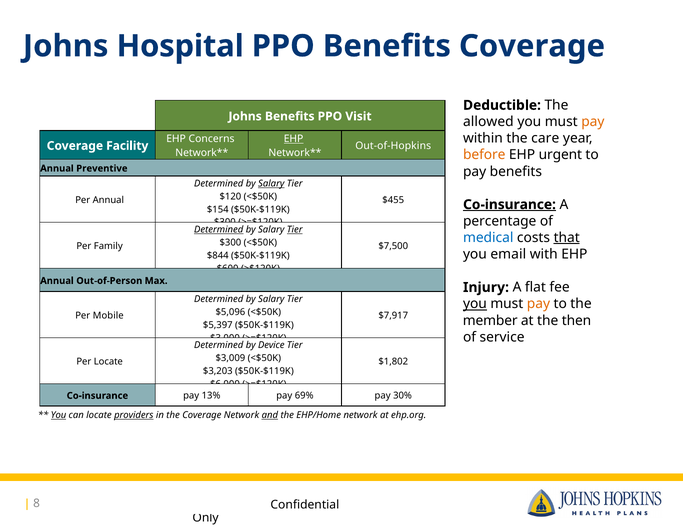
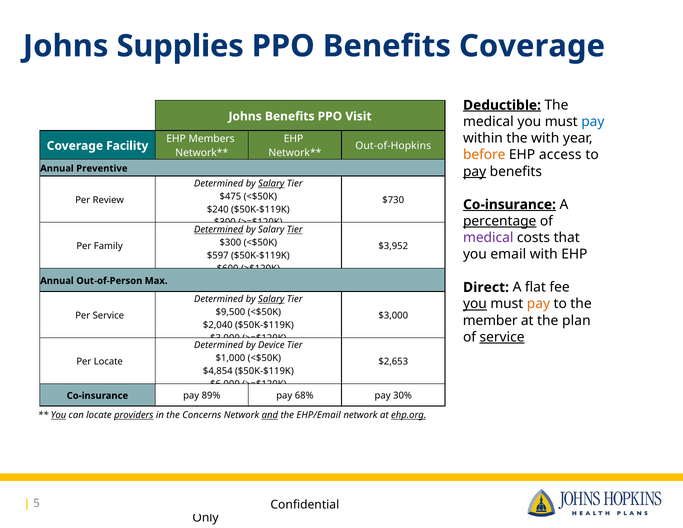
Hospital: Hospital -> Supplies (180, 46)
Deductible underline: none -> present (502, 105)
allowed: allowed -> medical (488, 122)
pay colour: orange -> blue (593, 122)
the care: care -> with (545, 138)
Concerns: Concerns -> Members (212, 139)
EHP underline: present -> none (294, 139)
urgent: urgent -> access (560, 155)
pay underline: none -> present (475, 171)
$120: $120 -> $475 (230, 196)
Per Annual: Annual -> Review (108, 200)
$455: $455 -> $730 (393, 200)
$154: $154 -> $240 (218, 209)
percentage underline: none -> present (500, 221)
medical colour: blue -> purple (488, 238)
that underline: present -> none (567, 238)
$7,500: $7,500 -> $3,952 (393, 246)
$844: $844 -> $597 (218, 255)
Injury: Injury -> Direct (486, 287)
Salary underline: none -> present (271, 299)
$5,096: $5,096 -> $9,500 (230, 312)
Per Mobile: Mobile -> Service (108, 315)
$7,917: $7,917 -> $3,000 (393, 315)
then: then -> plan (576, 320)
$5,397: $5,397 -> $2,040 (218, 325)
service underline: none -> present (502, 337)
$3,009: $3,009 -> $1,000 (230, 358)
$1,802: $1,802 -> $2,653 (393, 361)
$3,203: $3,203 -> $4,854 (218, 371)
13%: 13% -> 89% (211, 396)
69%: 69% -> 68% (304, 396)
the Coverage: Coverage -> Concerns (202, 415)
EHP/Home: EHP/Home -> EHP/Email (319, 415)
ehp.org underline: none -> present (409, 415)
8: 8 -> 5 (37, 503)
